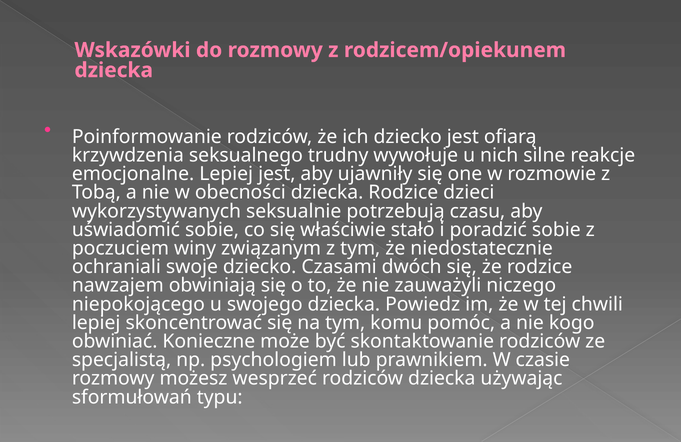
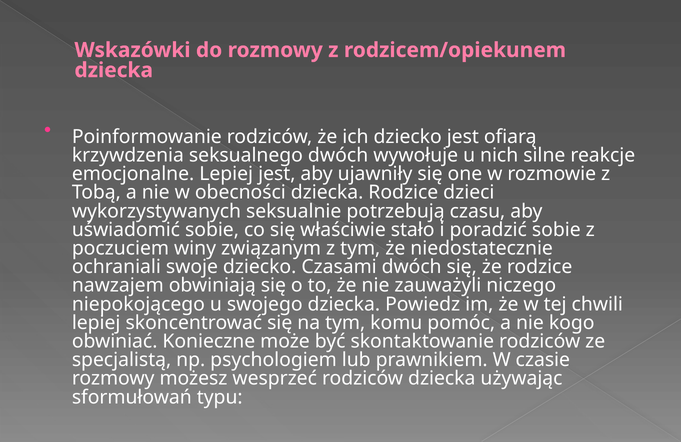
seksualnego trudny: trudny -> dwóch (338, 155)
